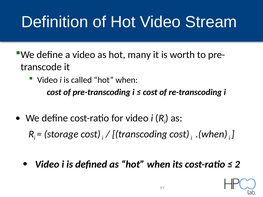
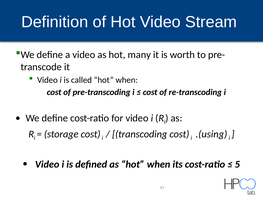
.(when: .(when -> .(using (211, 134)
2: 2 -> 5 (237, 165)
